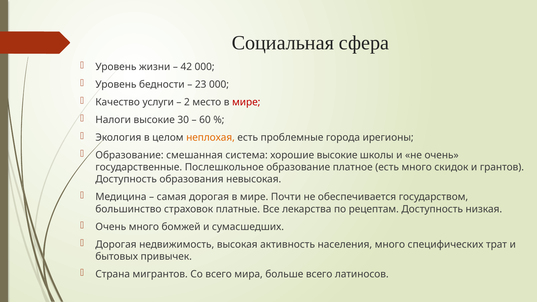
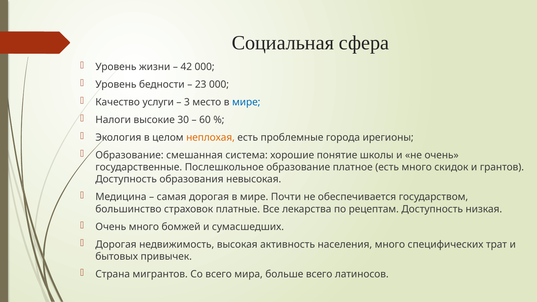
2: 2 -> 3 (187, 102)
мире colour: red -> blue (246, 102)
хорошие высокие: высокие -> понятие (337, 155)
